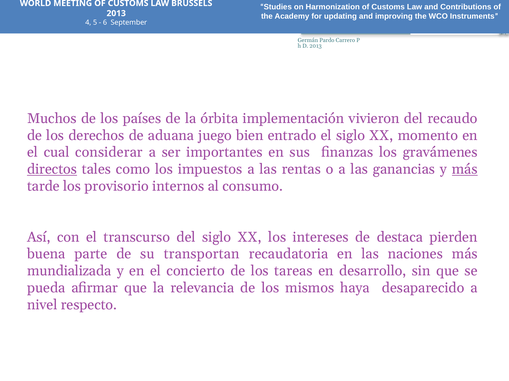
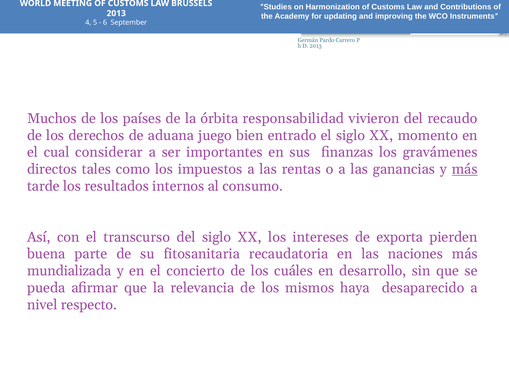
implementación: implementación -> responsabilidad (293, 119)
directos underline: present -> none (52, 170)
provisorio: provisorio -> resultados (117, 187)
destaca: destaca -> exporta (400, 237)
transportan: transportan -> fitosanitaria (202, 254)
tareas: tareas -> cuáles (294, 271)
